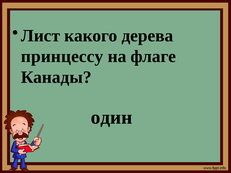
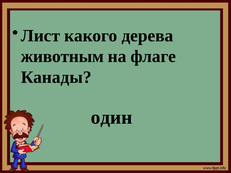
принцессу: принцессу -> животным (62, 57)
